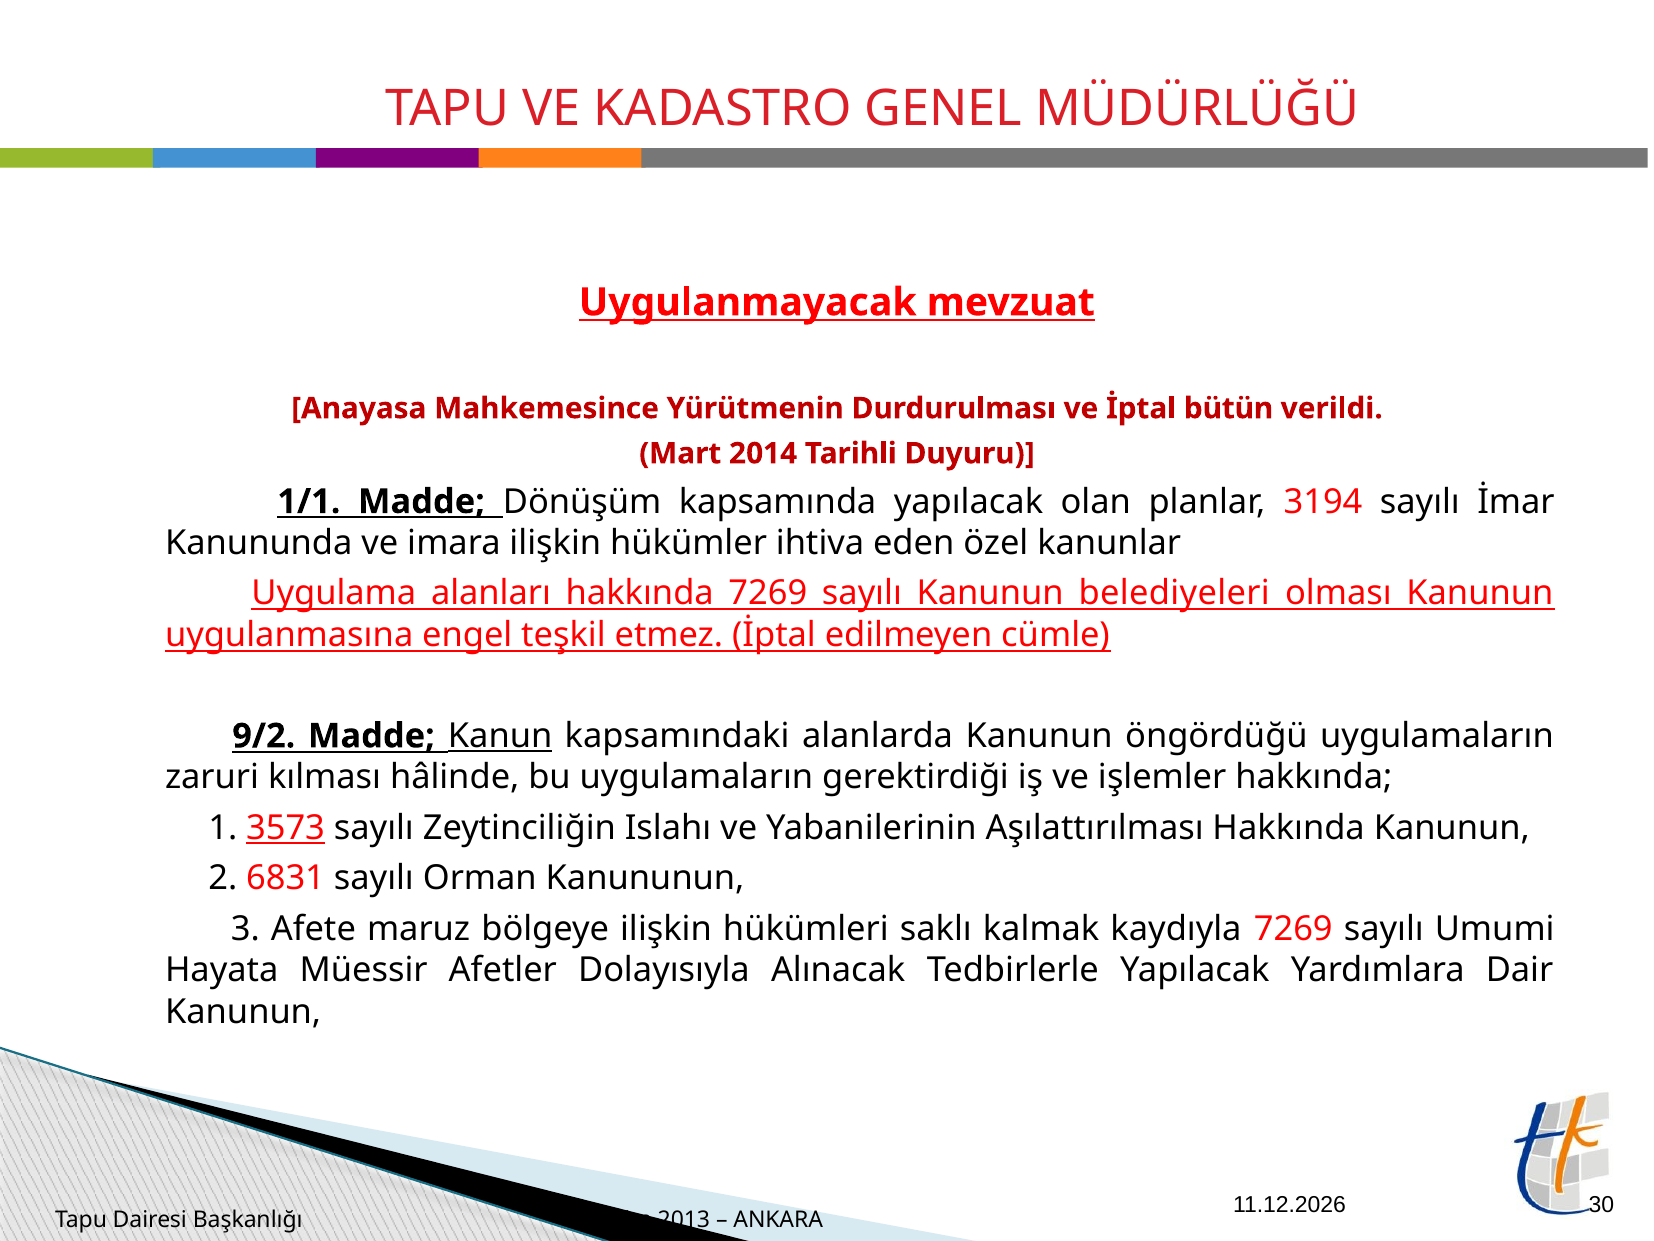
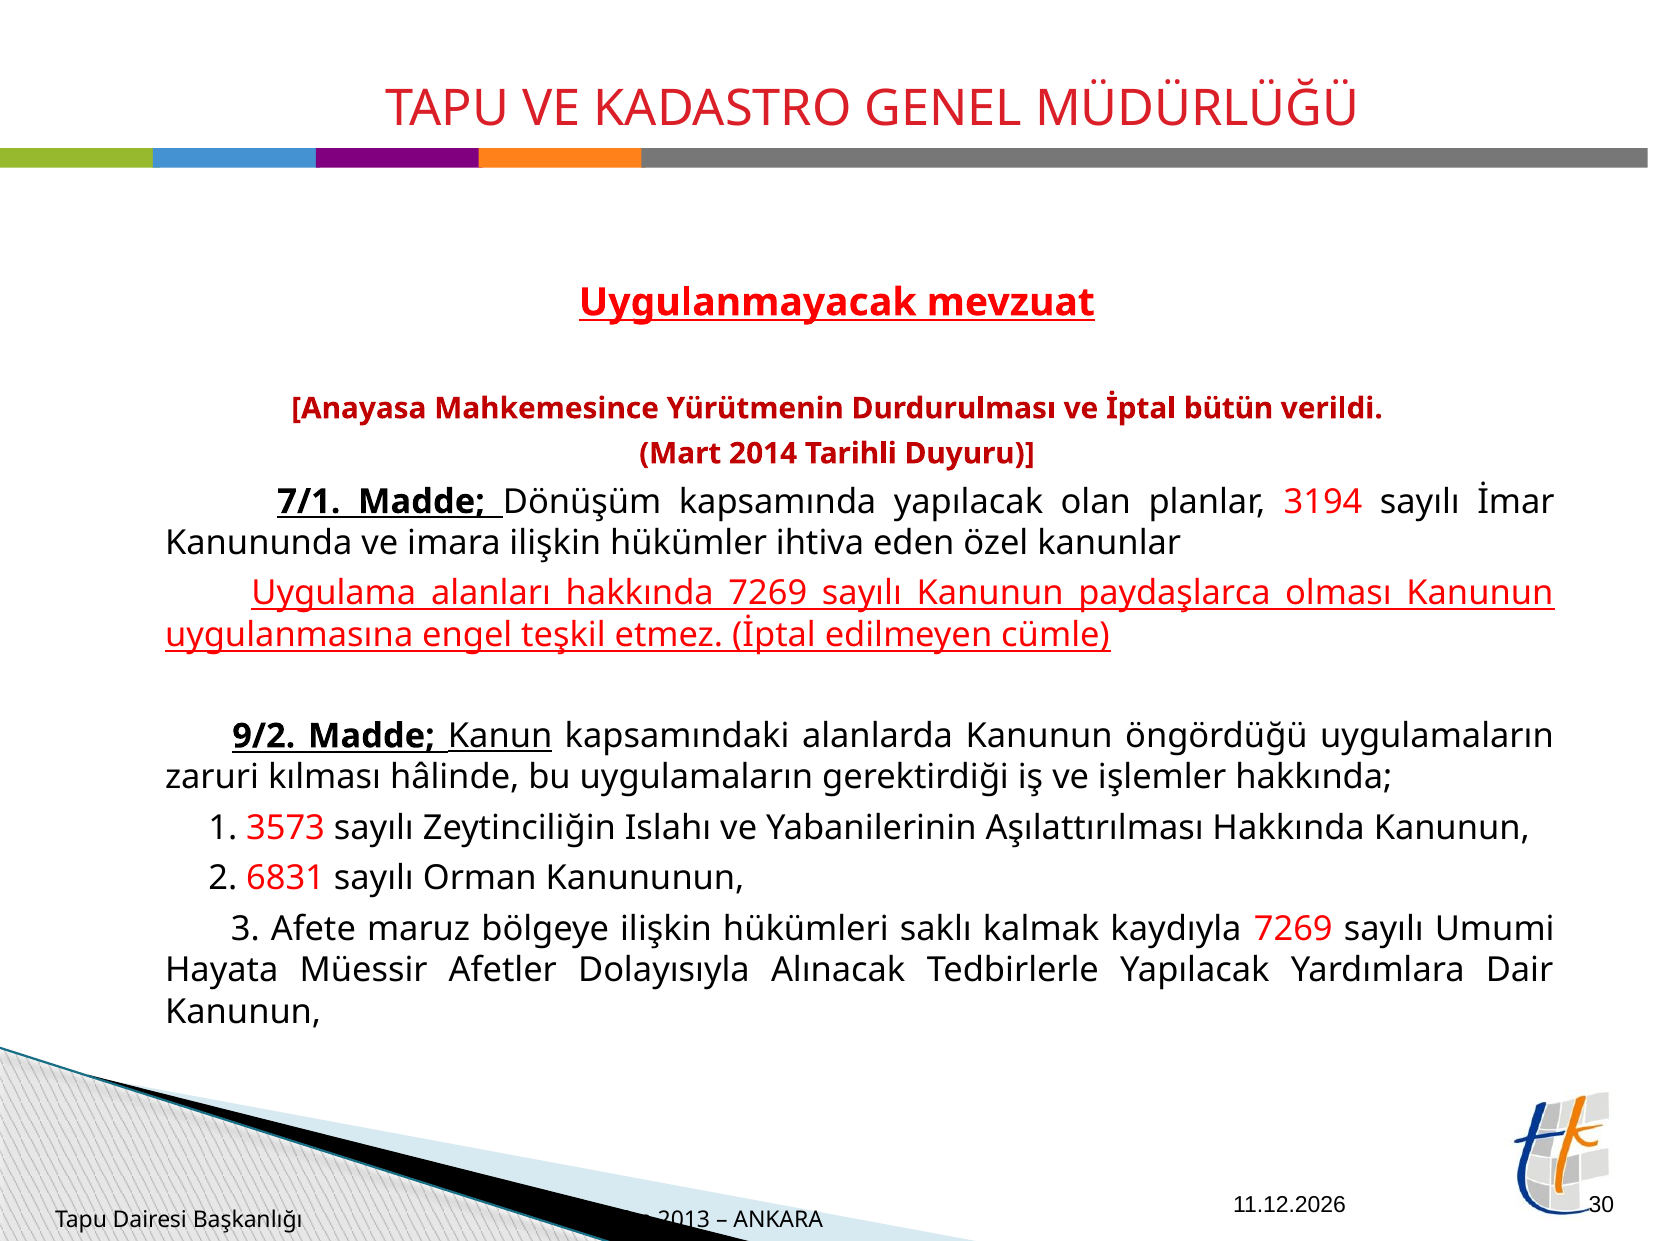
1/1: 1/1 -> 7/1 (309, 501)
belediyeleri: belediyeleri -> paydaşlarca (1174, 593)
3573 underline: present -> none (286, 828)
